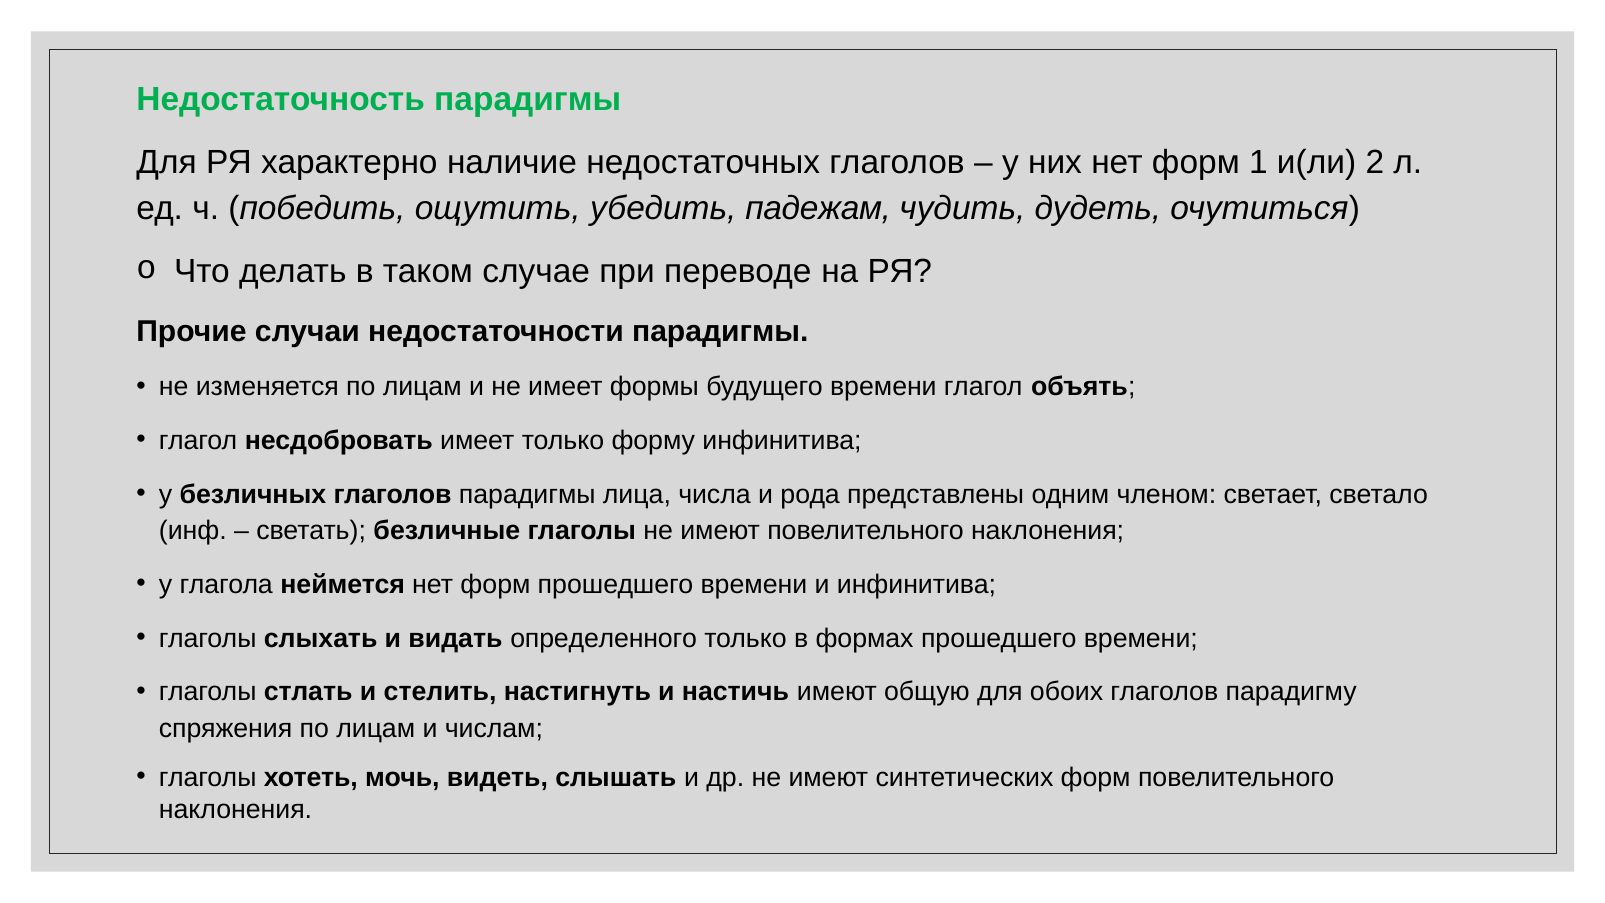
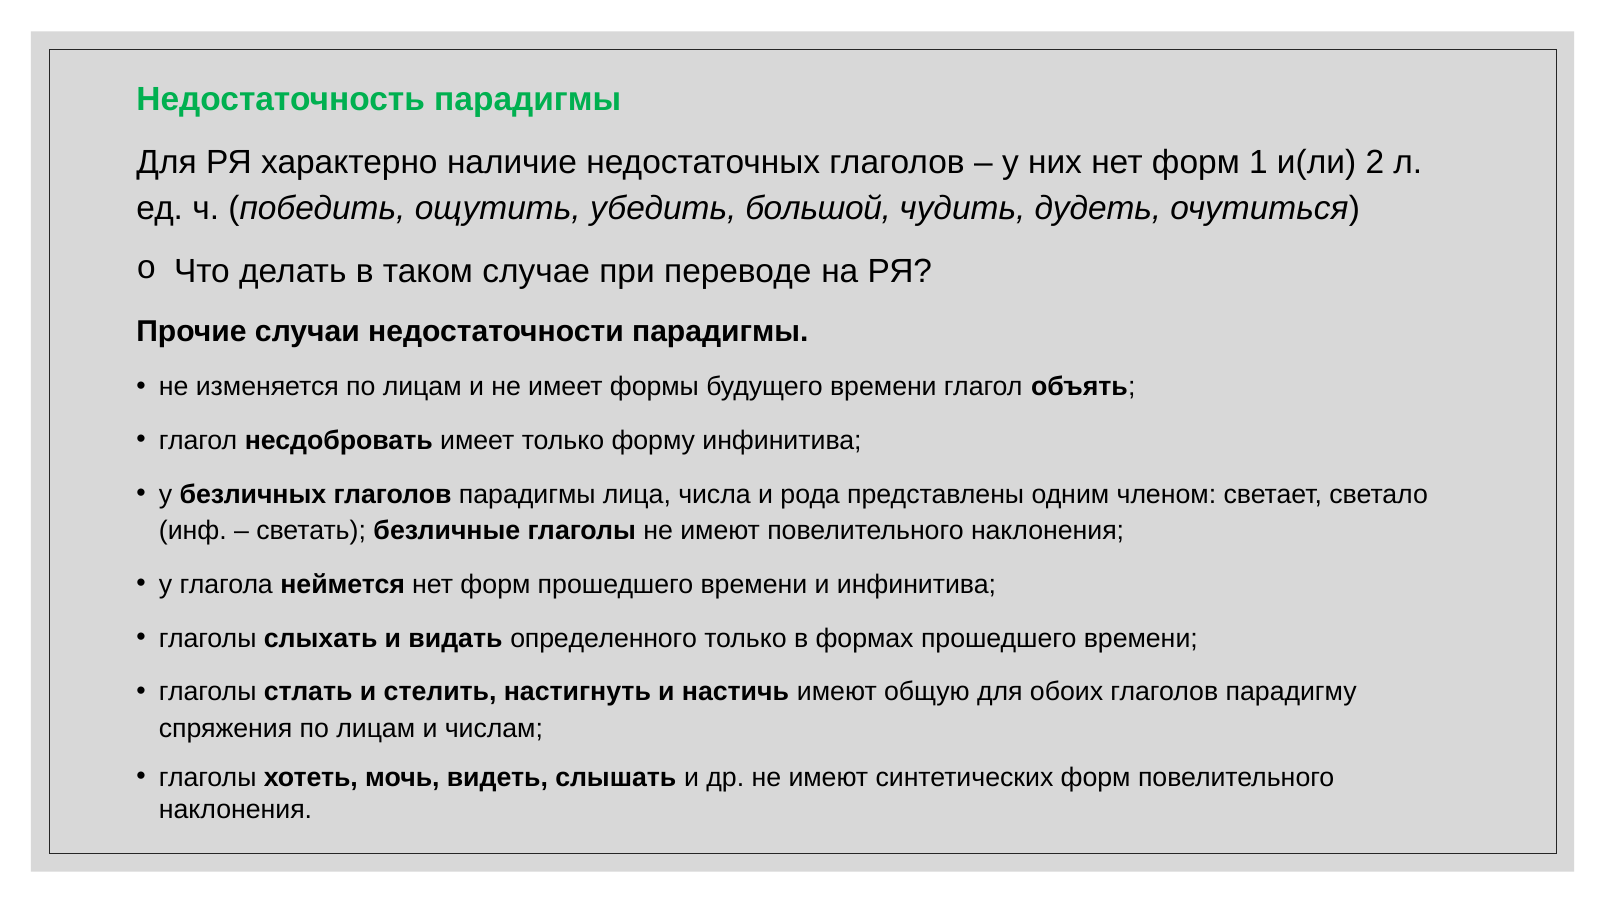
падежам: падежам -> большой (818, 209)
